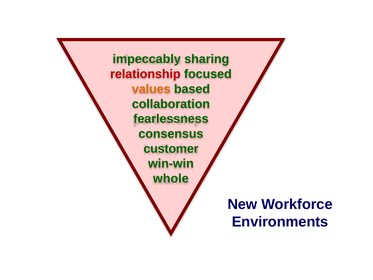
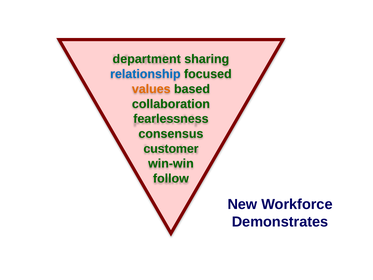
impeccably: impeccably -> department (147, 59)
relationship colour: red -> blue (145, 74)
whole: whole -> follow (171, 178)
Environments: Environments -> Demonstrates (280, 222)
